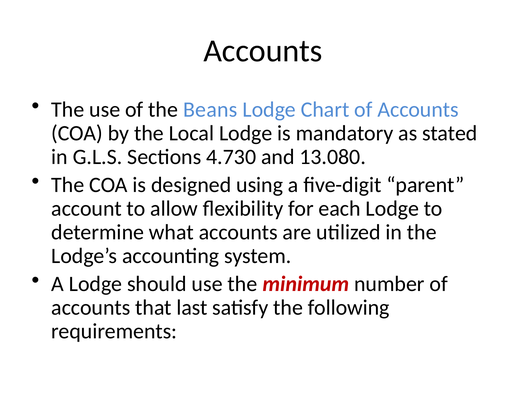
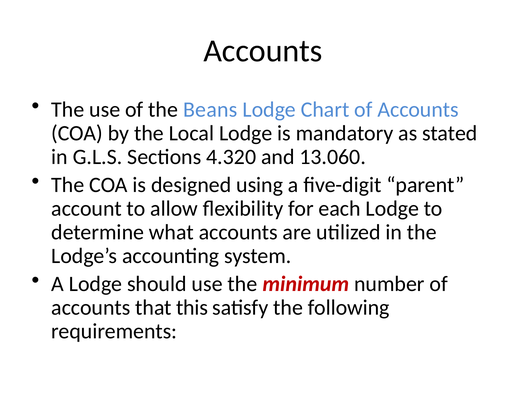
4.730: 4.730 -> 4.320 (231, 157)
13.080: 13.080 -> 13.060 (333, 157)
last: last -> this (192, 307)
